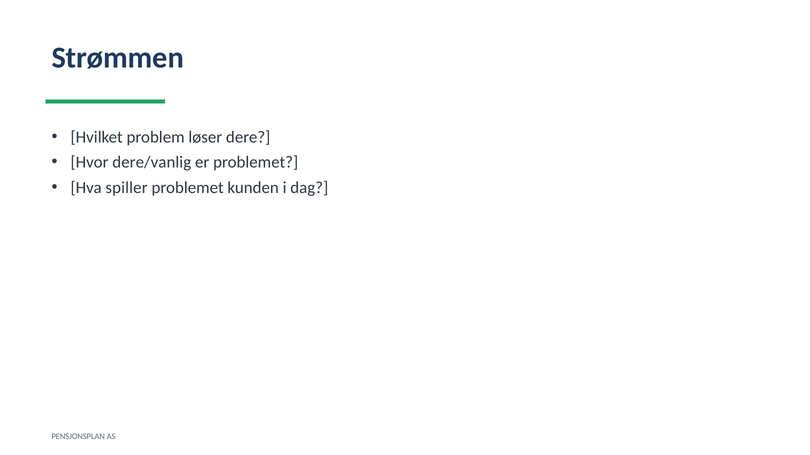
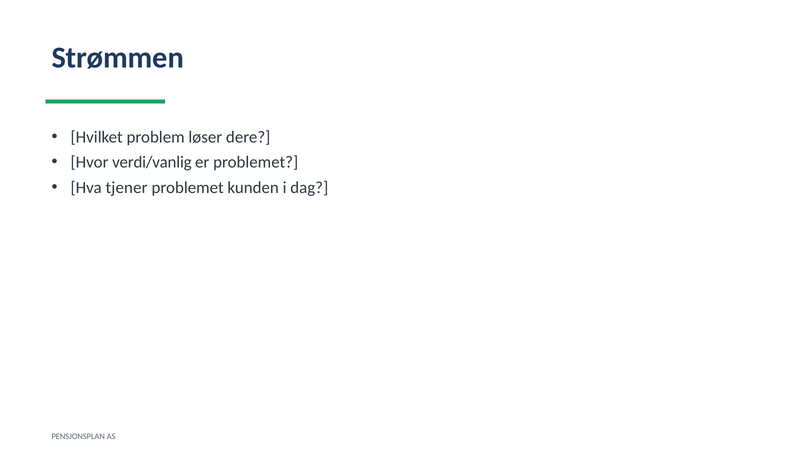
dere/vanlig: dere/vanlig -> verdi/vanlig (152, 163)
spiller: spiller -> tjener (127, 188)
